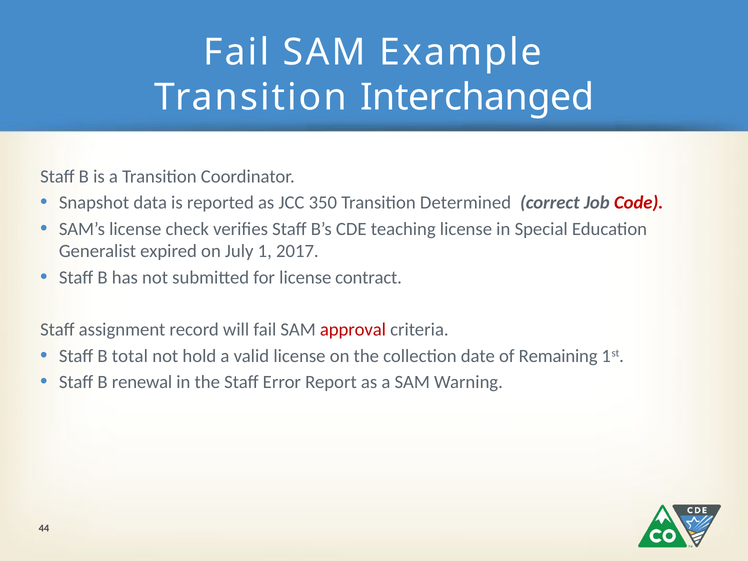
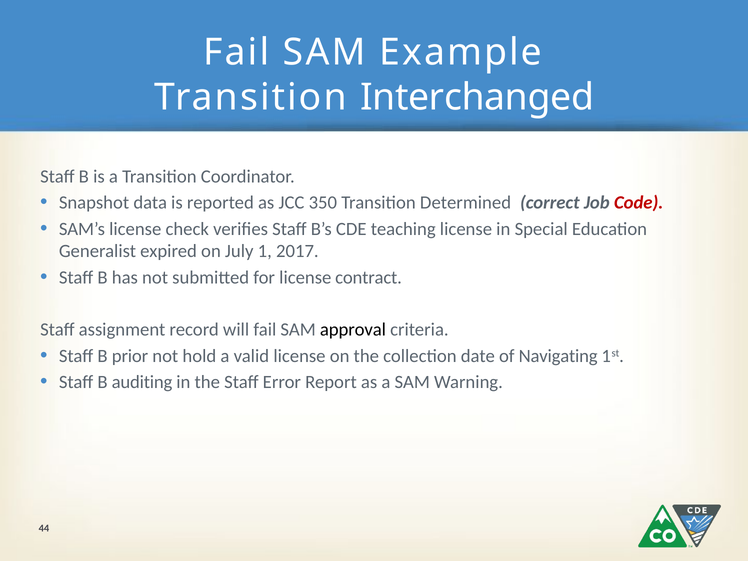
approval colour: red -> black (353, 330)
total: total -> prior (130, 356)
Remaining: Remaining -> Navigating (558, 356)
renewal: renewal -> auditing (142, 382)
